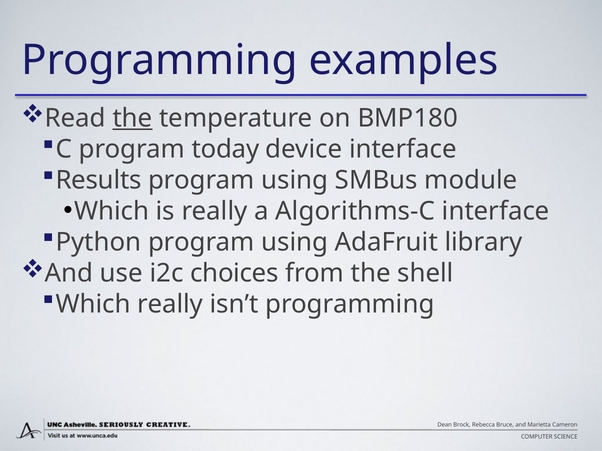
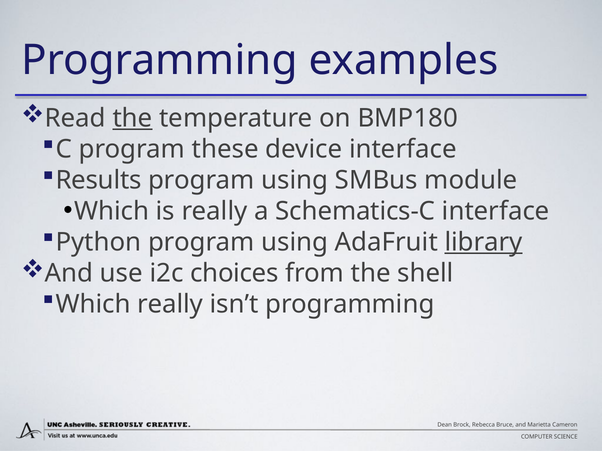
today: today -> these (225, 149)
Algorithms-C: Algorithms-C -> Schematics-C (355, 212)
library underline: none -> present (484, 243)
